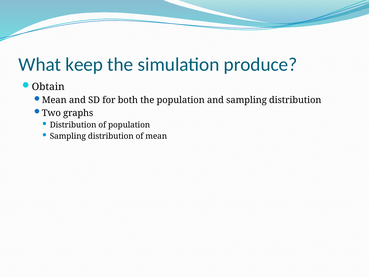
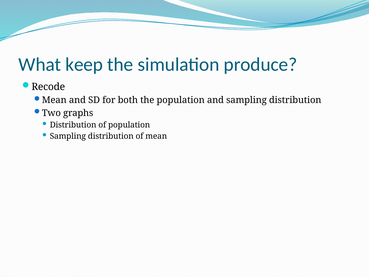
Obtain: Obtain -> Recode (48, 87)
